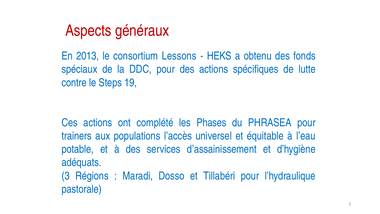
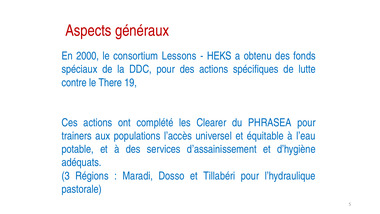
2013: 2013 -> 2000 (88, 56)
Steps: Steps -> There (110, 83)
Phases: Phases -> Clearer (211, 122)
